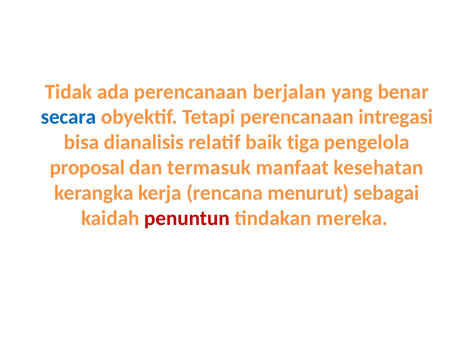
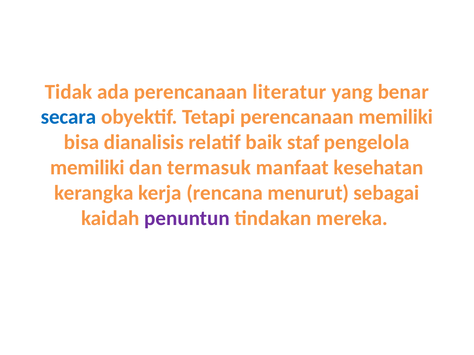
berjalan: berjalan -> literatur (289, 92)
perencanaan intregasi: intregasi -> memiliki (396, 117)
tiga: tiga -> staf (303, 142)
proposal: proposal -> memiliki (87, 168)
penuntun colour: red -> purple (187, 218)
